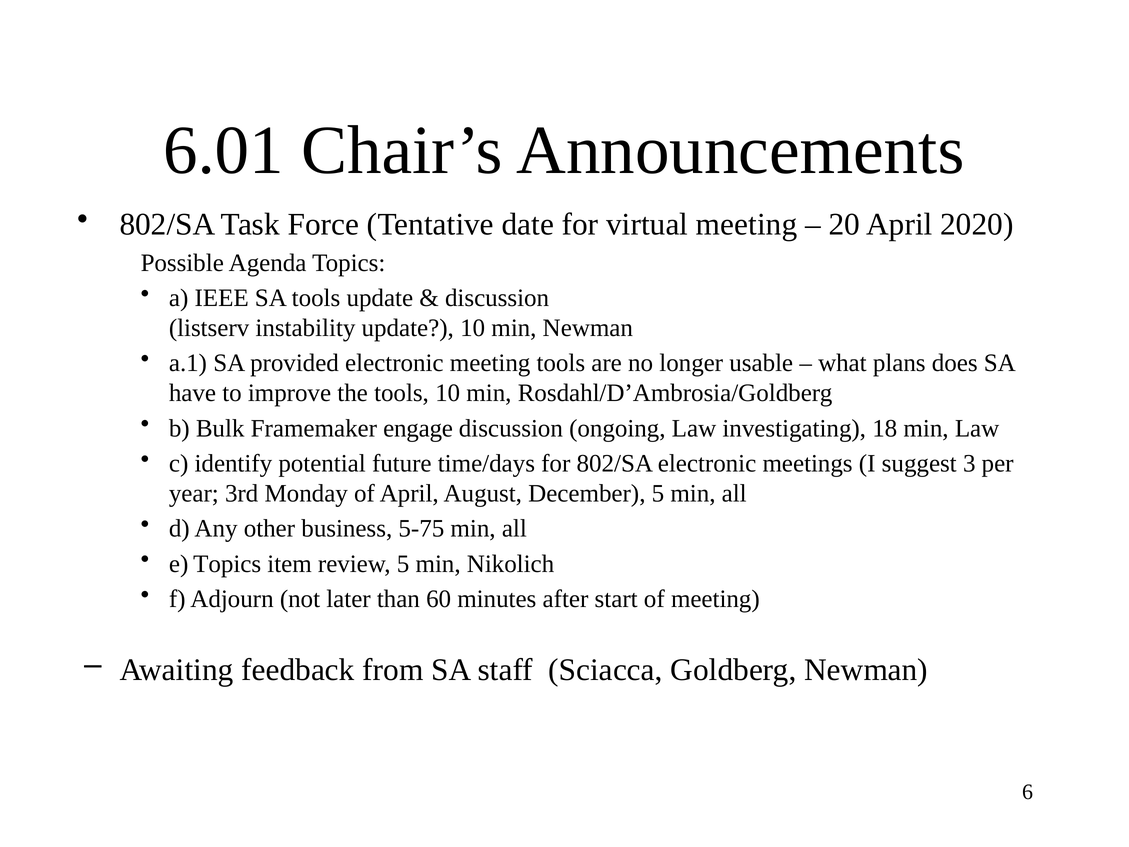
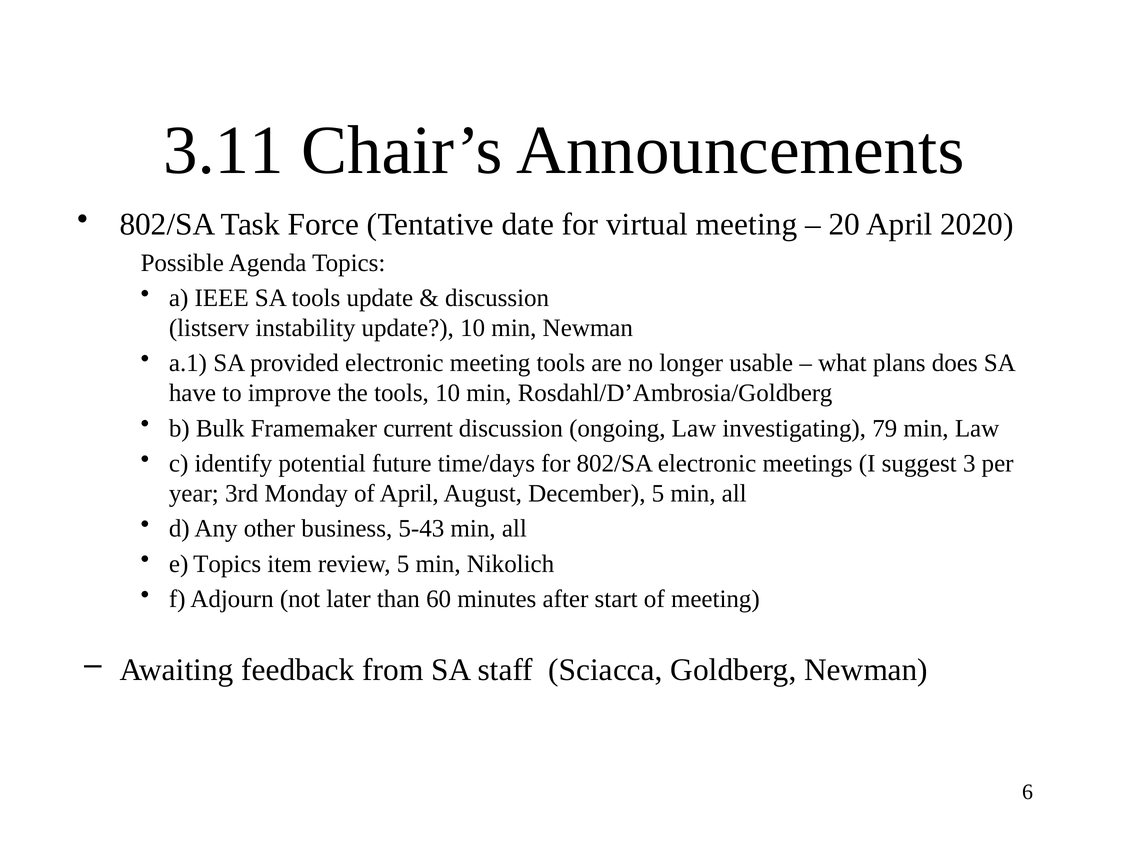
6.01: 6.01 -> 3.11 (224, 151)
engage: engage -> current (418, 428)
18: 18 -> 79 (885, 428)
5-75: 5-75 -> 5-43 (421, 529)
